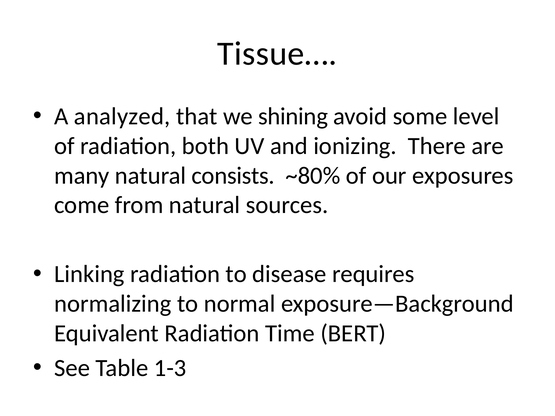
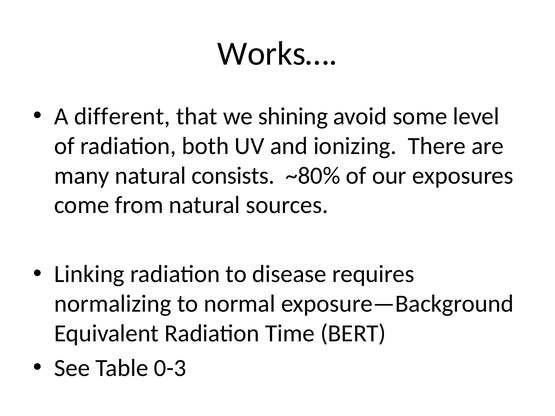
Tissue…: Tissue… -> Works… (277, 54)
analyzed: analyzed -> different (122, 116)
1-3: 1-3 -> 0-3 (170, 368)
